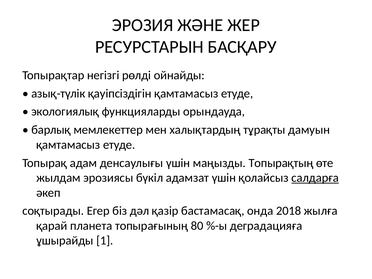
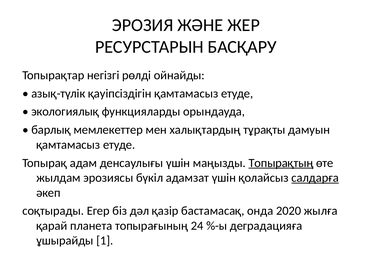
Топырақтың underline: none -> present (281, 163)
2018: 2018 -> 2020 (289, 211)
80: 80 -> 24 (197, 226)
